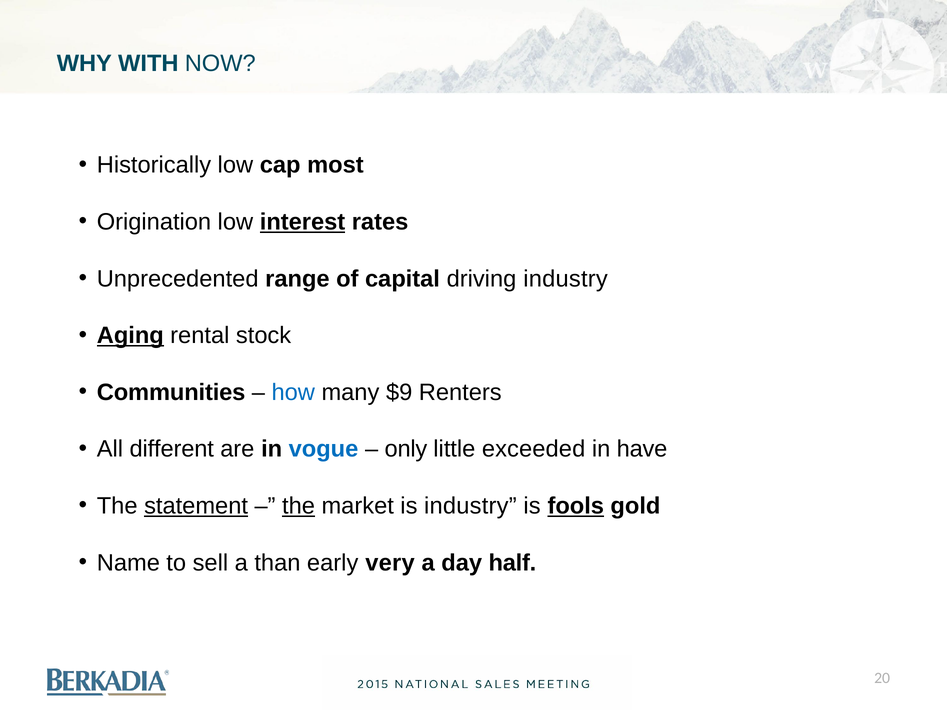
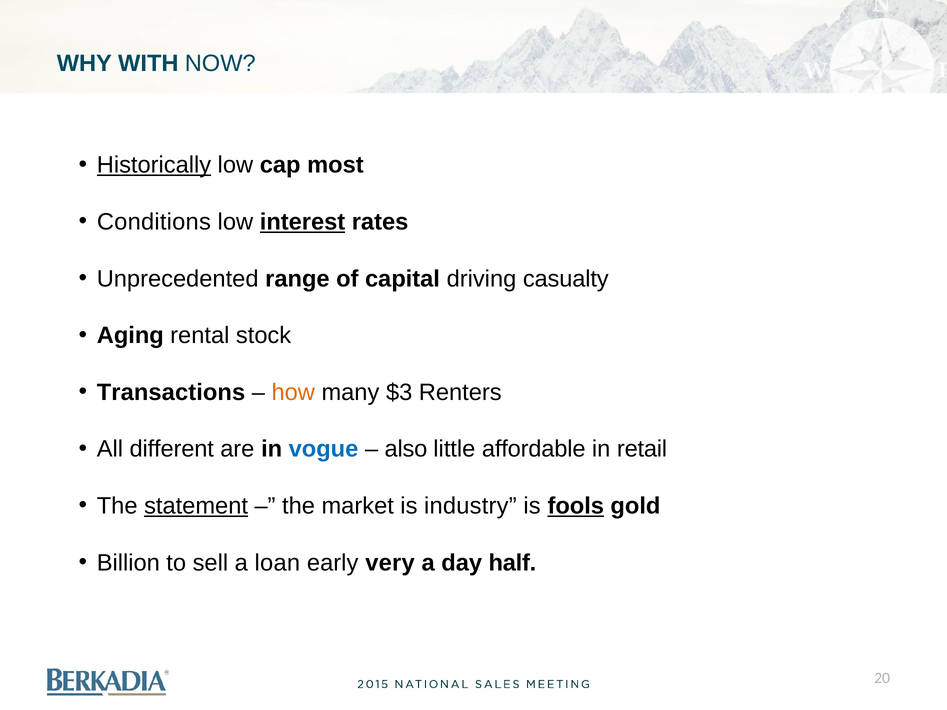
Historically underline: none -> present (154, 165)
Origination: Origination -> Conditions (154, 222)
driving industry: industry -> casualty (566, 279)
Aging underline: present -> none (130, 336)
Communities: Communities -> Transactions (171, 392)
how colour: blue -> orange (293, 392)
$9: $9 -> $3 (399, 392)
only: only -> also (406, 449)
exceeded: exceeded -> affordable (534, 449)
have: have -> retail (642, 449)
the underline: present -> none (299, 506)
Name: Name -> Billion (128, 563)
than: than -> loan (277, 563)
